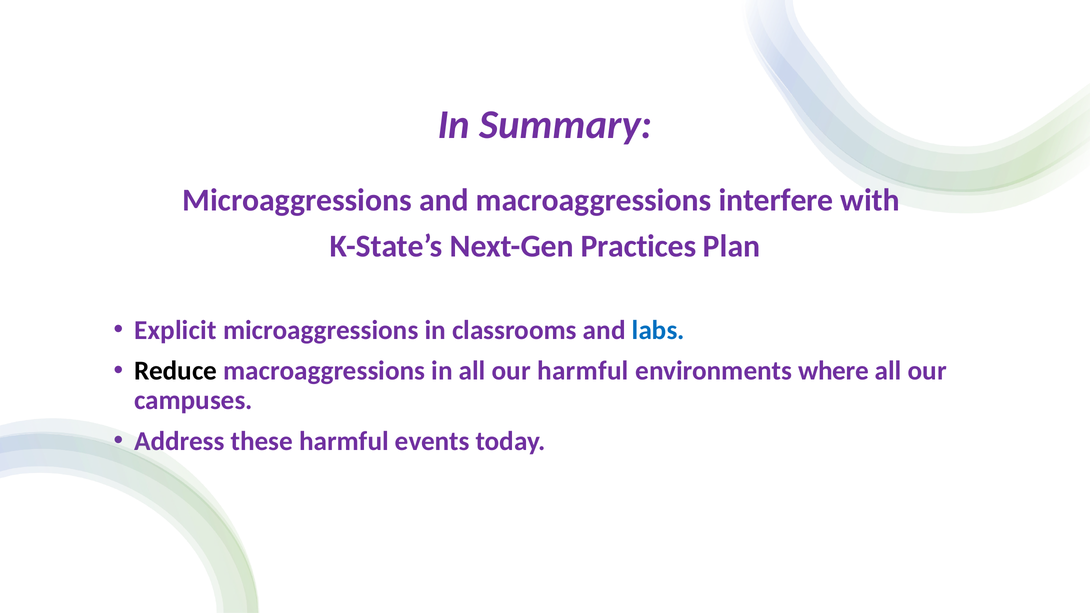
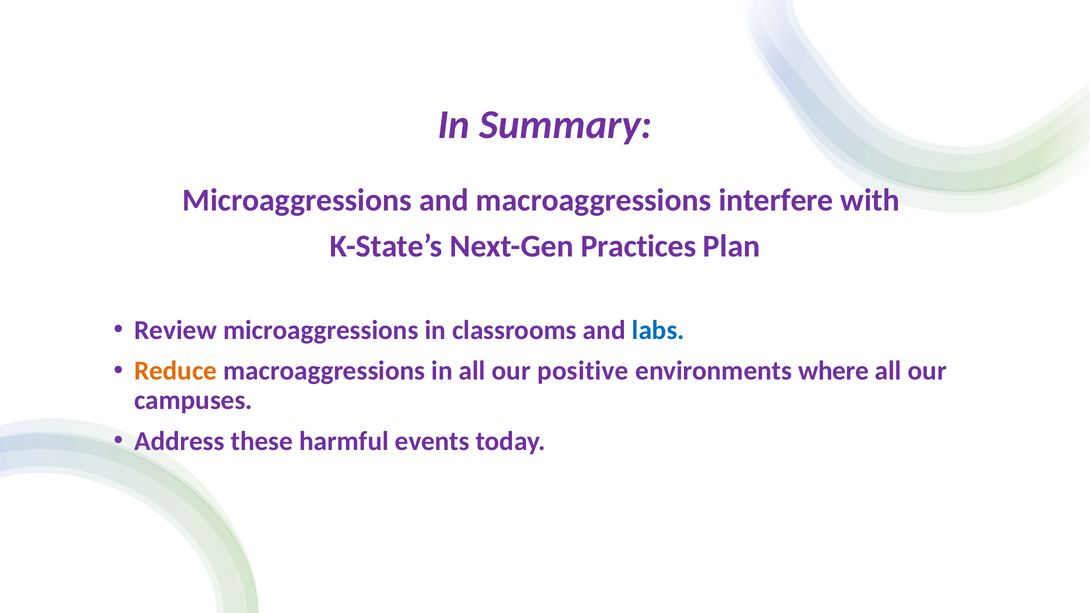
Explicit: Explicit -> Review (175, 330)
Reduce colour: black -> orange (176, 371)
our harmful: harmful -> positive (583, 371)
